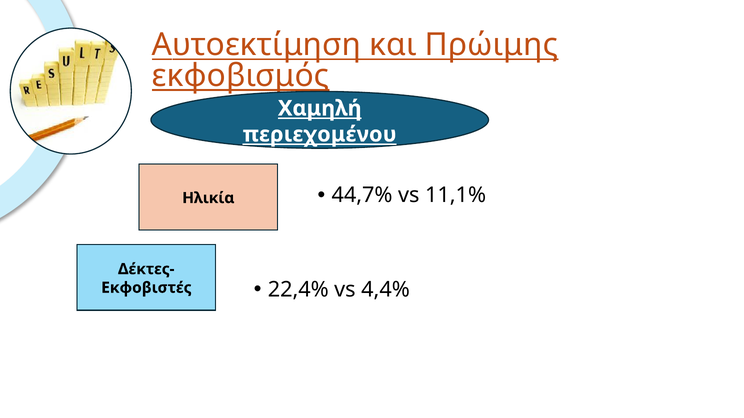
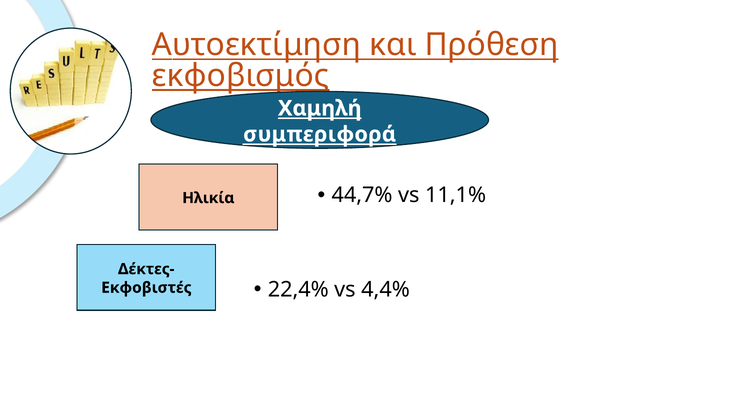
Πρώιμης: Πρώιμης -> Πρόθεση (492, 45)
περιεχομένου: περιεχομένου -> συμπεριφορά (320, 135)
